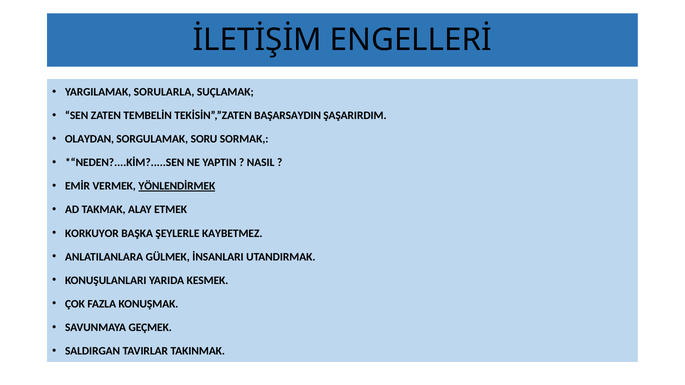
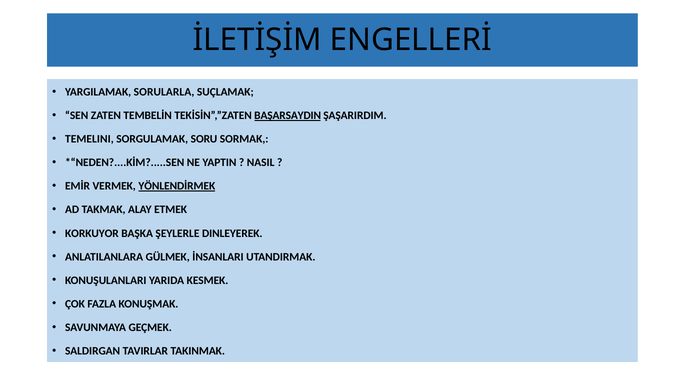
BAŞARSAYDIN underline: none -> present (288, 116)
OLAYDAN: OLAYDAN -> TEMELINI (89, 139)
KAYBETMEZ: KAYBETMEZ -> DINLEYEREK (232, 233)
